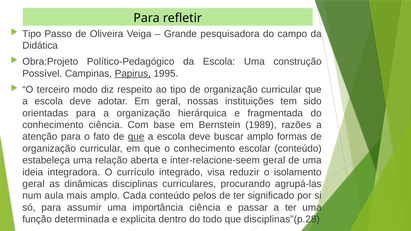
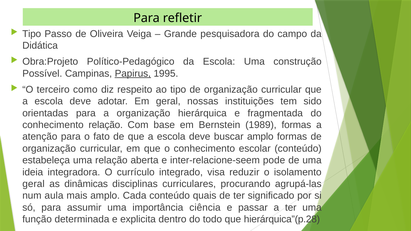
modo: modo -> como (85, 90)
conhecimento ciência: ciência -> relação (106, 125)
1989 razões: razões -> formas (296, 125)
que underline: present -> none (136, 137)
inter-relacione-seem geral: geral -> pode (274, 160)
pelos: pelos -> quais (205, 196)
disciplinas”(p.28: disciplinas”(p.28 -> hierárquica”(p.28 (282, 220)
